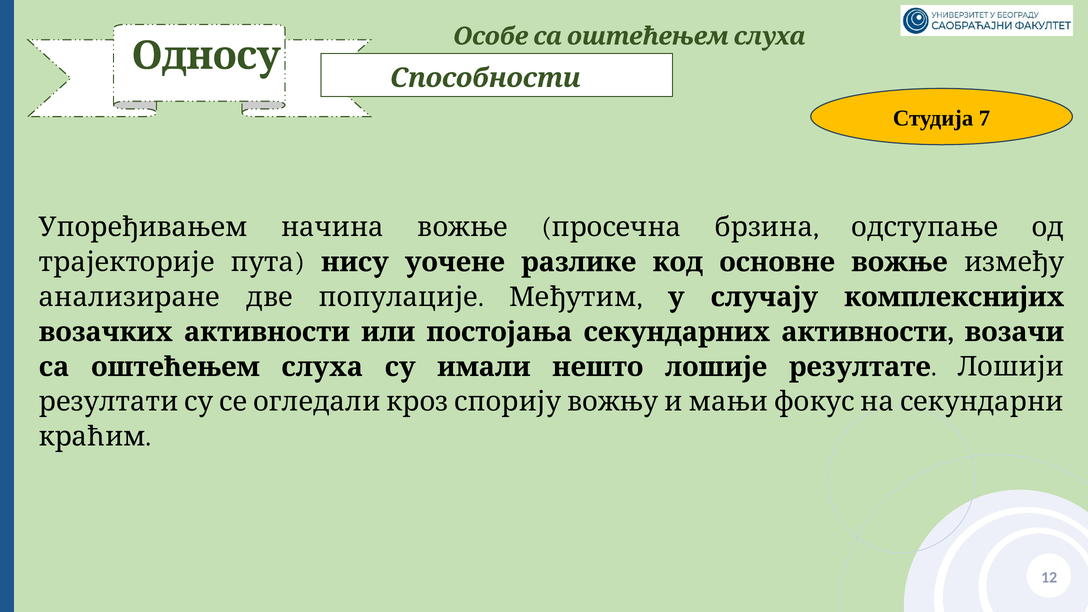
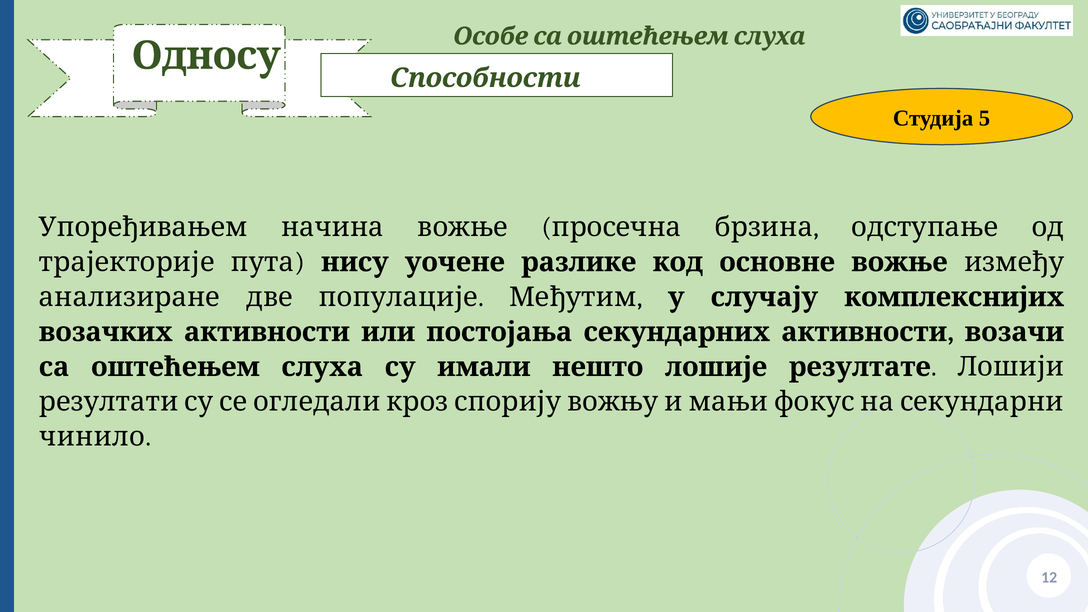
7: 7 -> 5 (985, 118)
краћим: краћим -> чинило (92, 437)
